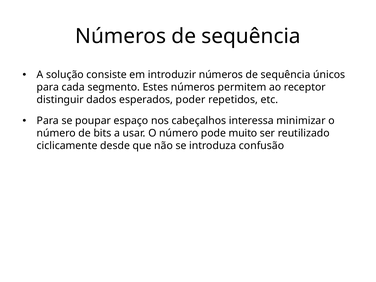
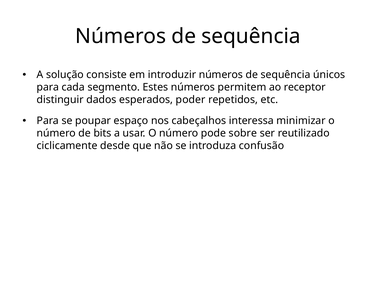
muito: muito -> sobre (243, 133)
